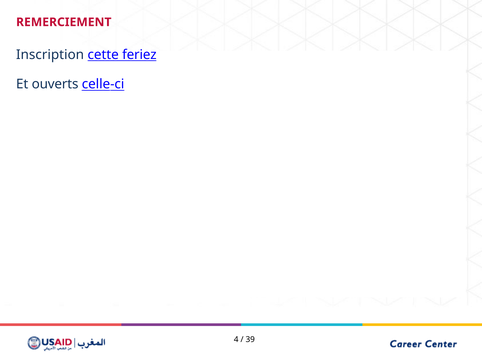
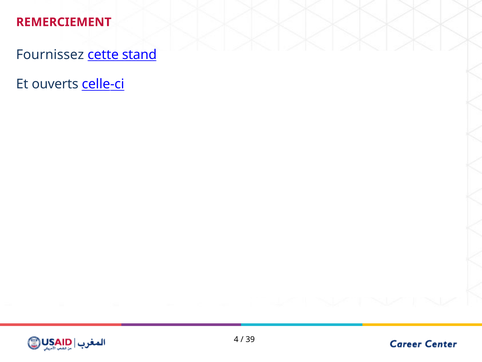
Inscription: Inscription -> Fournissez (50, 55)
feriez: feriez -> stand (139, 55)
